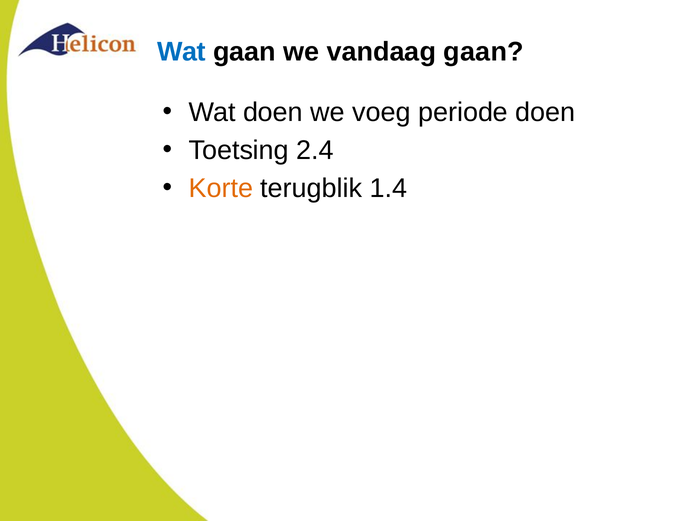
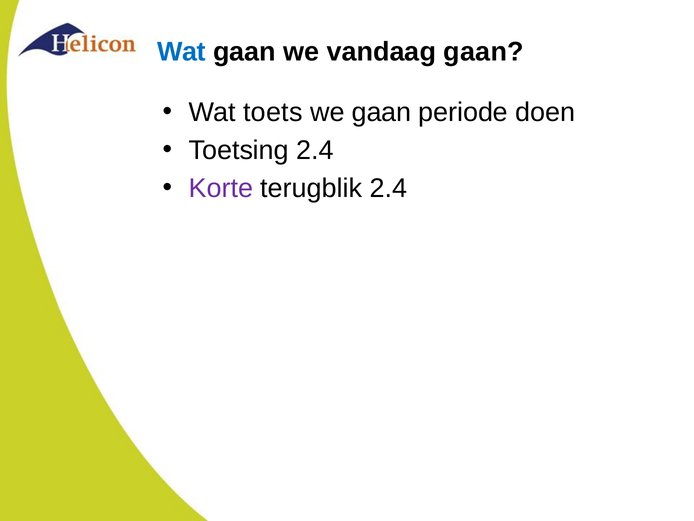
Wat doen: doen -> toets (273, 112)
we voeg: voeg -> gaan (382, 112)
Korte colour: orange -> purple (221, 188)
terugblik 1.4: 1.4 -> 2.4 (388, 188)
